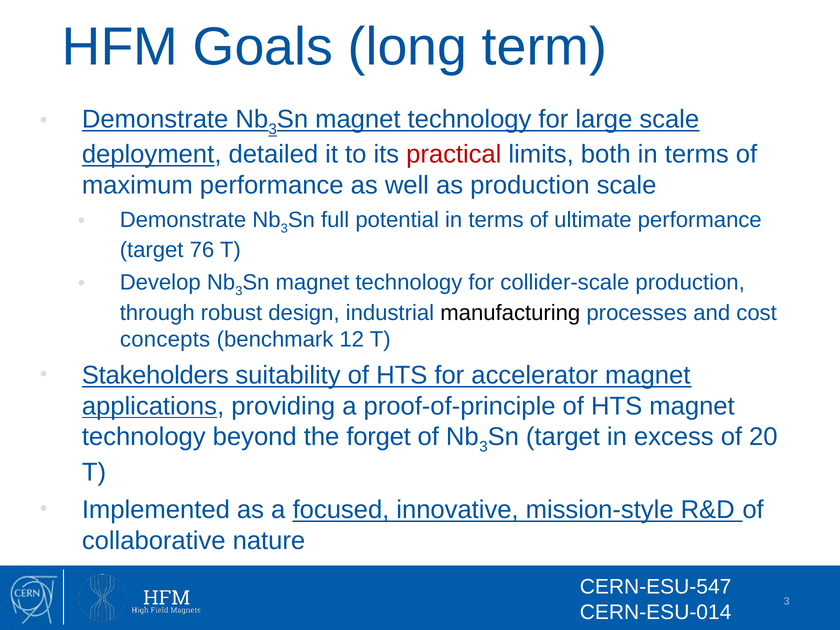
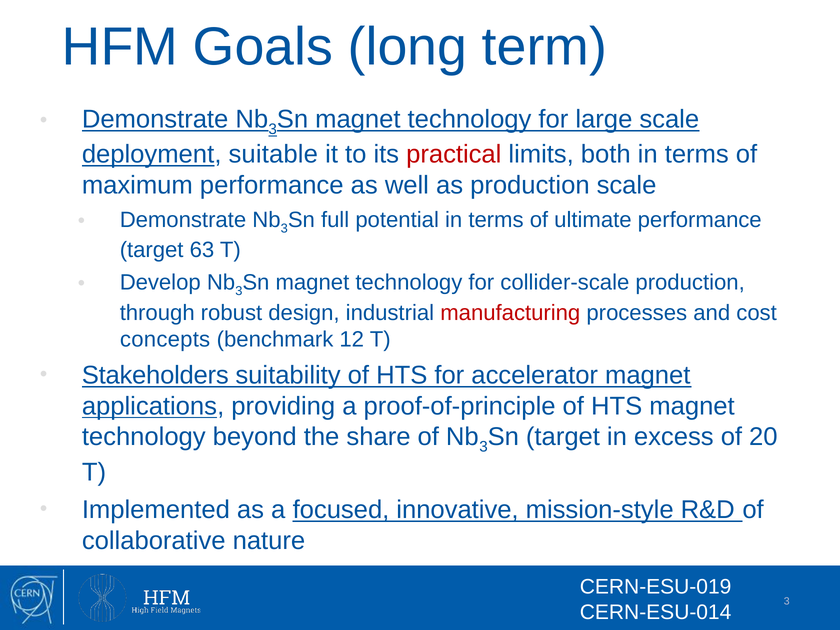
detailed: detailed -> suitable (273, 155)
76: 76 -> 63 (202, 250)
manufacturing colour: black -> red (510, 313)
forget: forget -> share (379, 437)
CERN-ESU-547: CERN-ESU-547 -> CERN-ESU-019 (656, 587)
